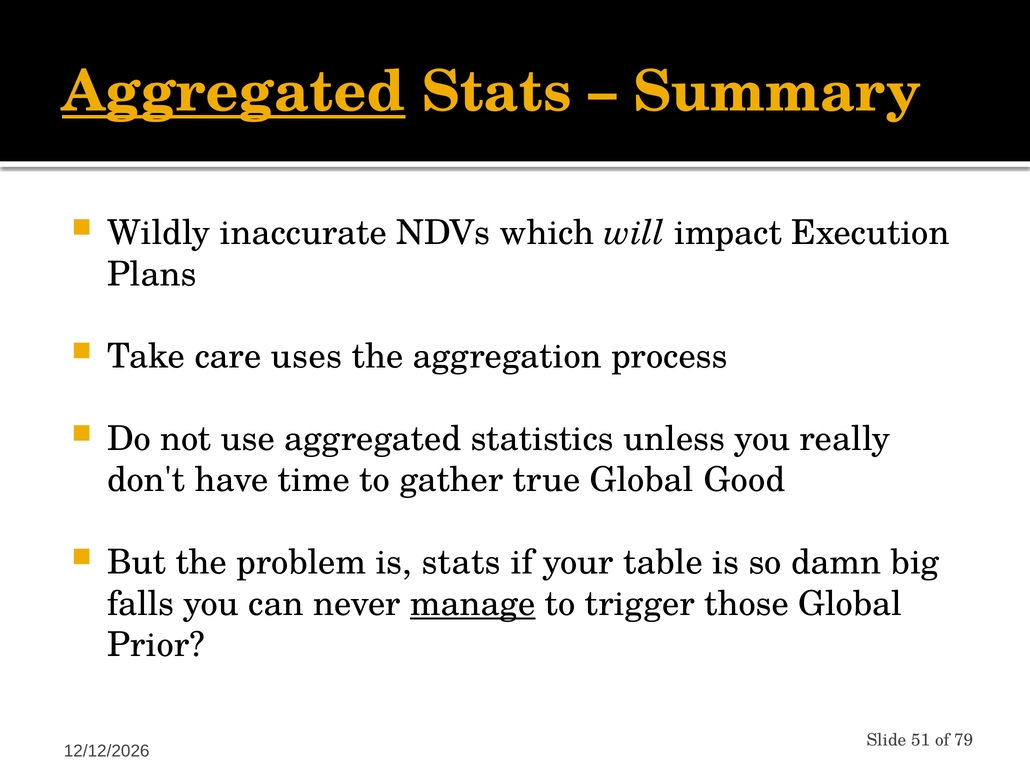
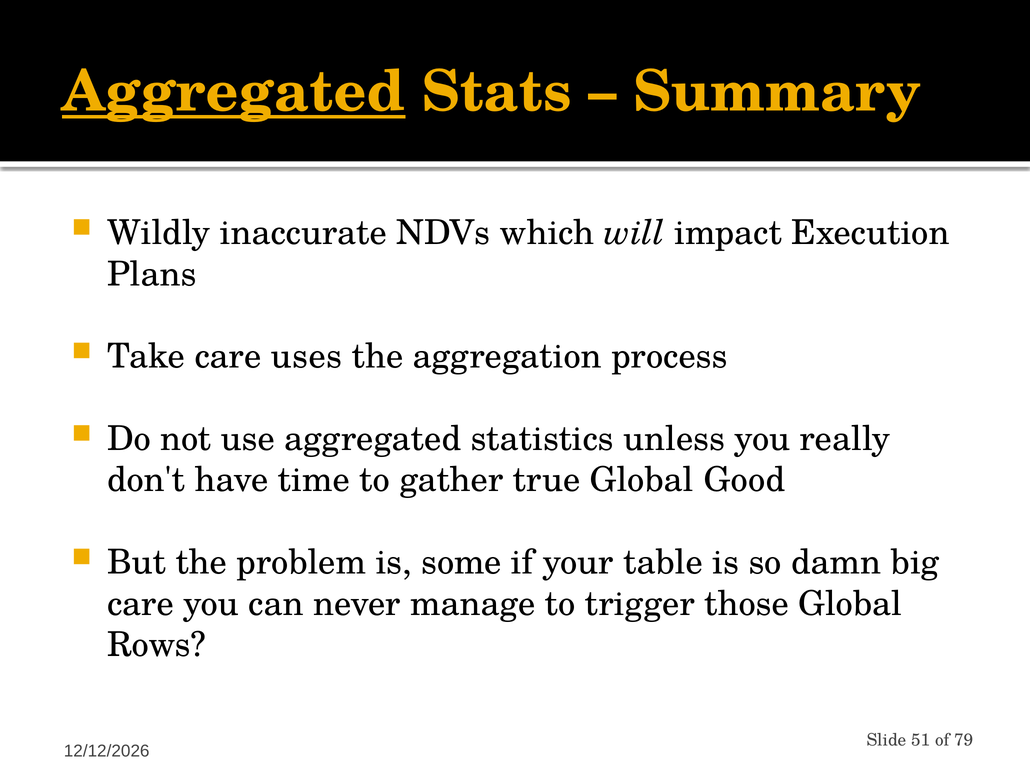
is stats: stats -> some (461, 563)
falls: falls -> care (140, 604)
manage underline: present -> none (473, 604)
Prior: Prior -> Rows (156, 645)
